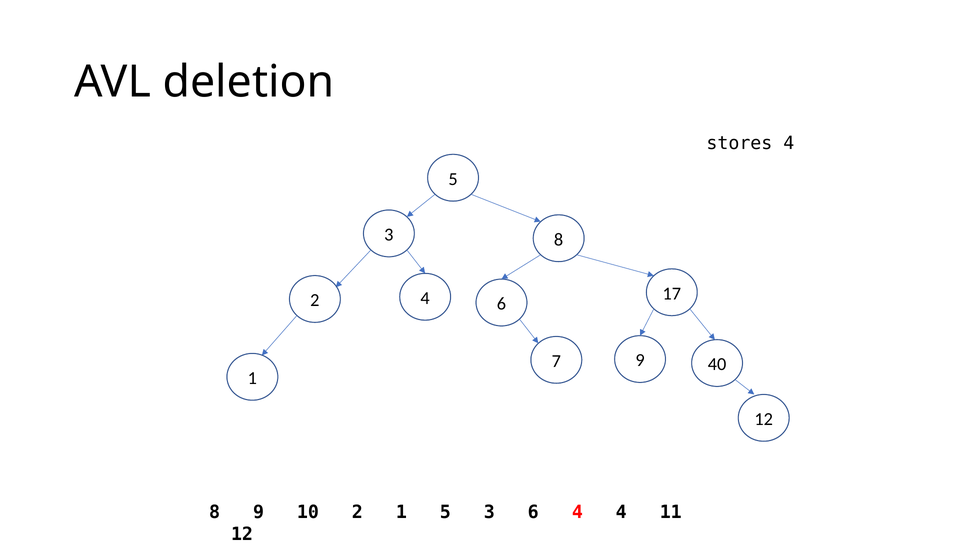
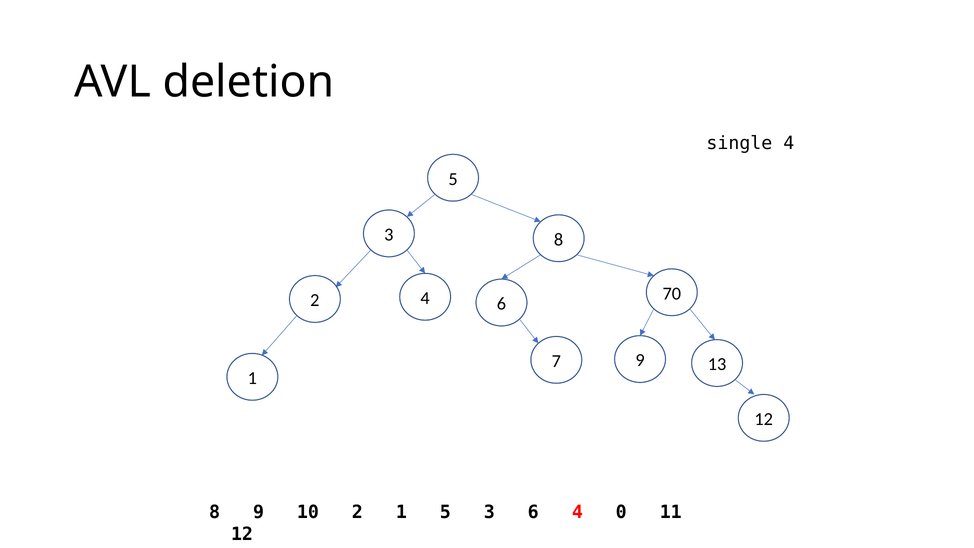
stores: stores -> single (739, 143)
17: 17 -> 70 (672, 293)
40: 40 -> 13 (717, 364)
4 4: 4 -> 0 (621, 512)
